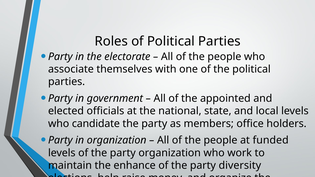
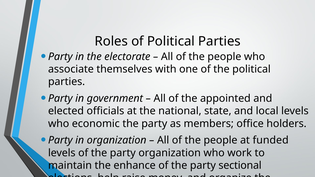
candidate: candidate -> economic (96, 124)
diversity: diversity -> sectional (240, 166)
